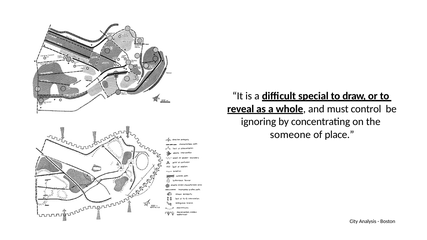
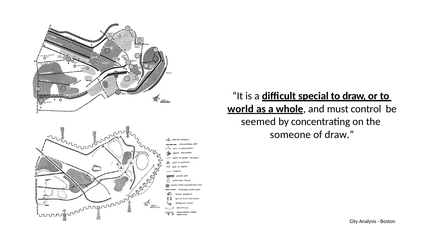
reveal: reveal -> world (241, 109)
ignoring: ignoring -> seemed (258, 122)
of place: place -> draw (339, 135)
